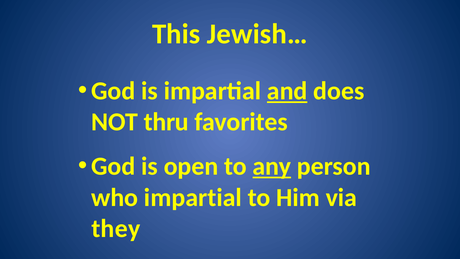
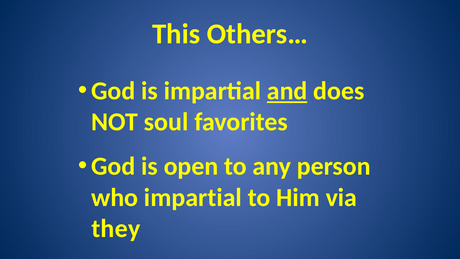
Jewish…: Jewish… -> Others… (257, 34)
thru: thru -> soul (166, 122)
any underline: present -> none (272, 166)
